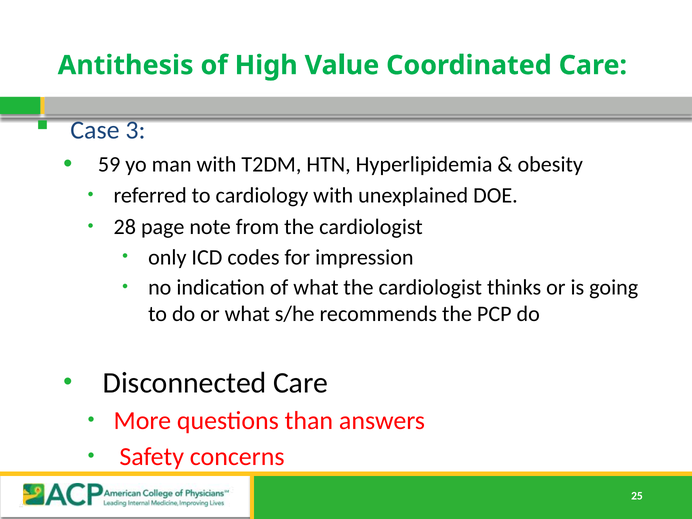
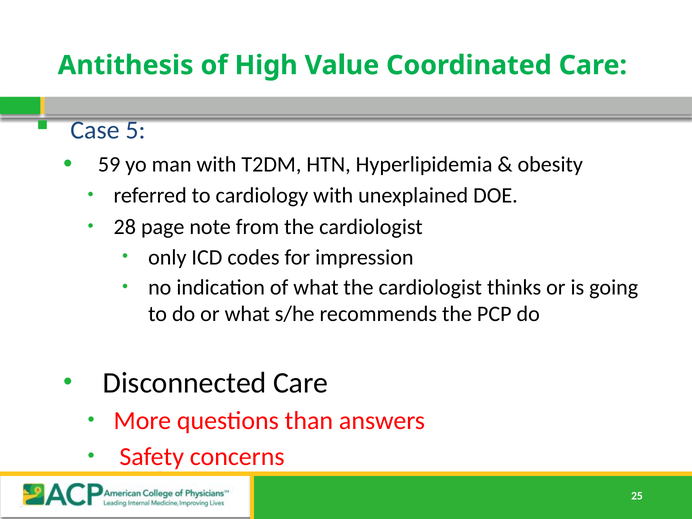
3: 3 -> 5 (135, 130)
